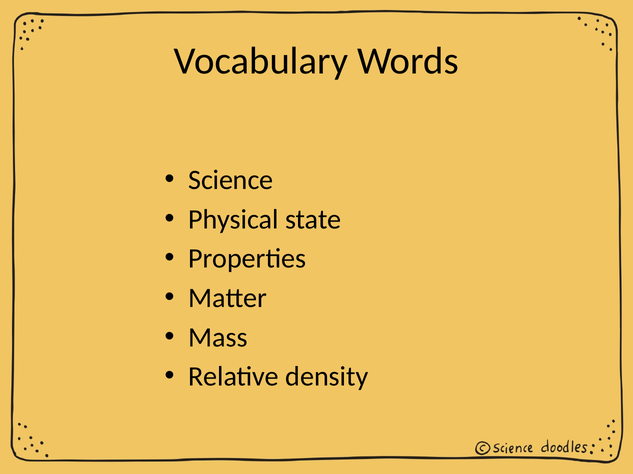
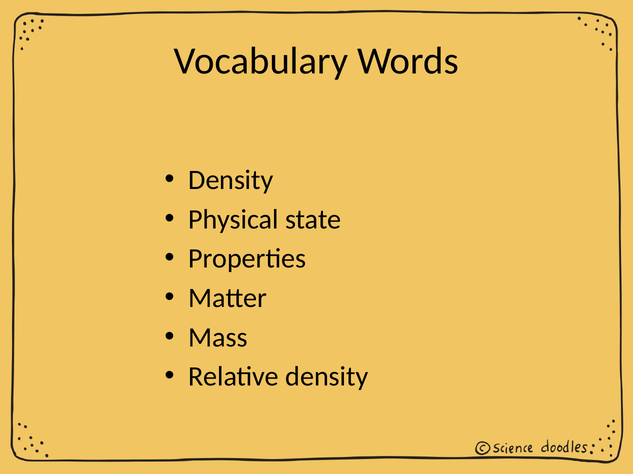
Science: Science -> Density (231, 180)
